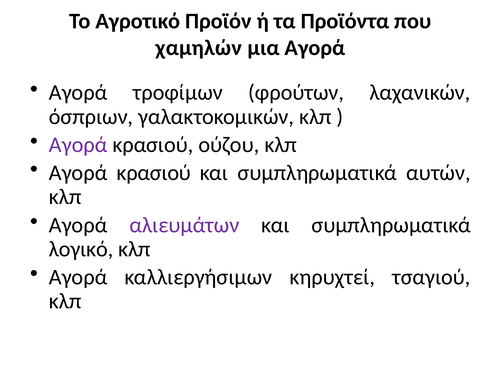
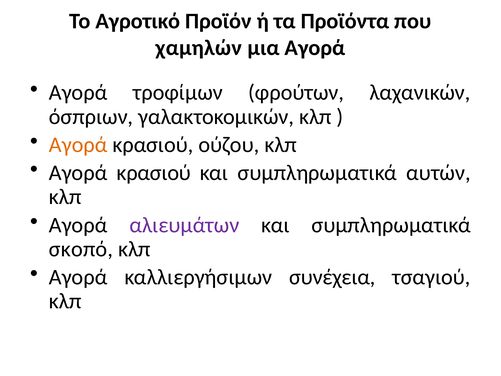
Αγορά colour: purple -> orange (78, 145)
λογικό: λογικό -> σκοπό (81, 249)
κηρυχτεί: κηρυχτεί -> συνέχεια (332, 277)
